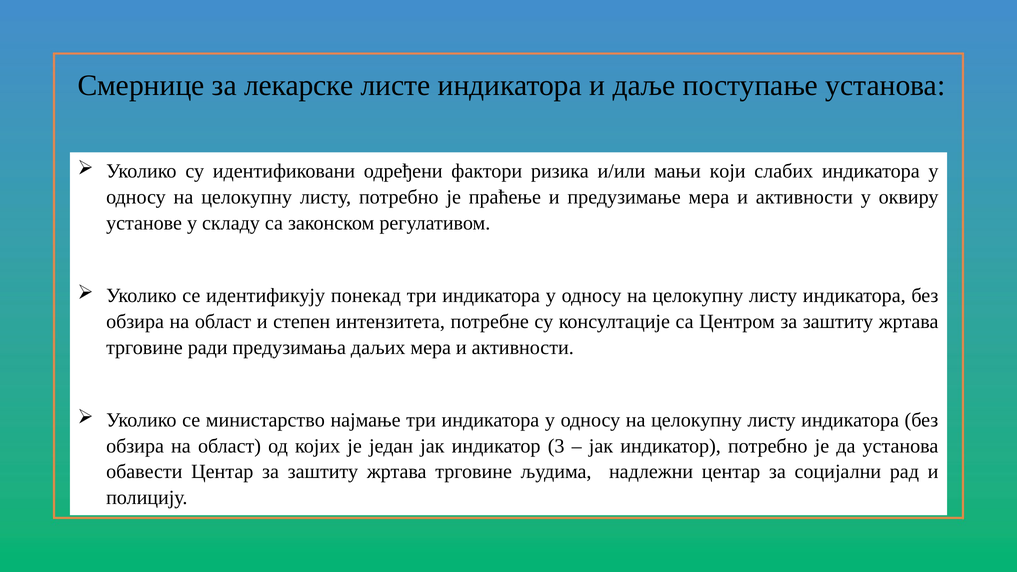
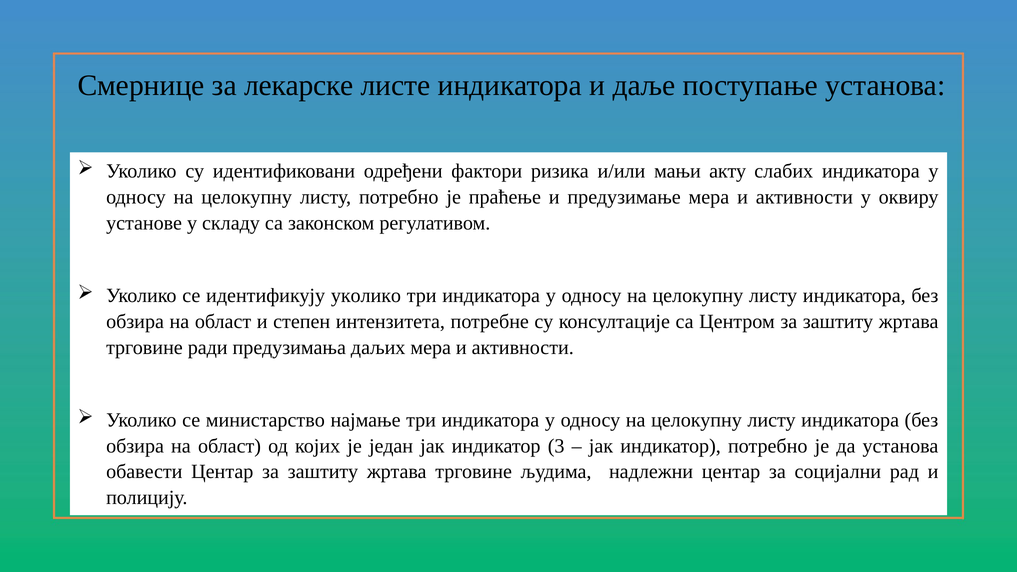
који: који -> акту (728, 171)
идентификују понекад: понекад -> уколико (366, 296)
